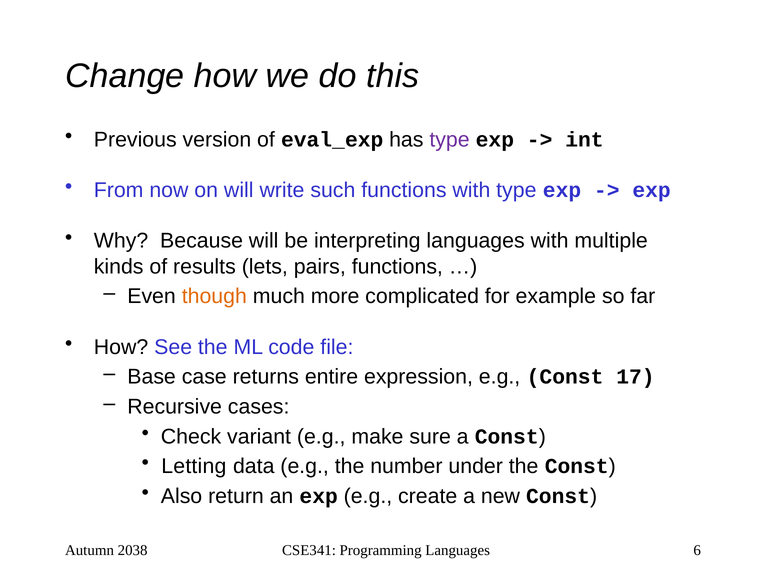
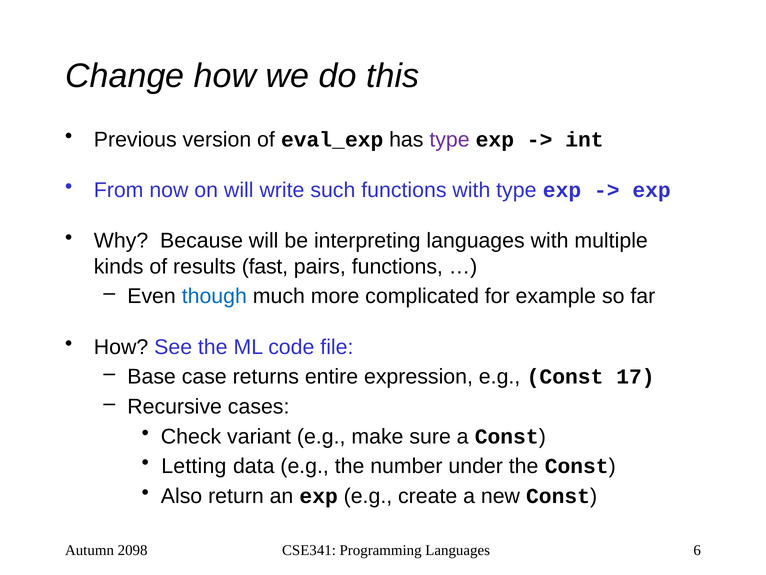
lets: lets -> fast (265, 266)
though colour: orange -> blue (214, 296)
2038: 2038 -> 2098 (133, 550)
